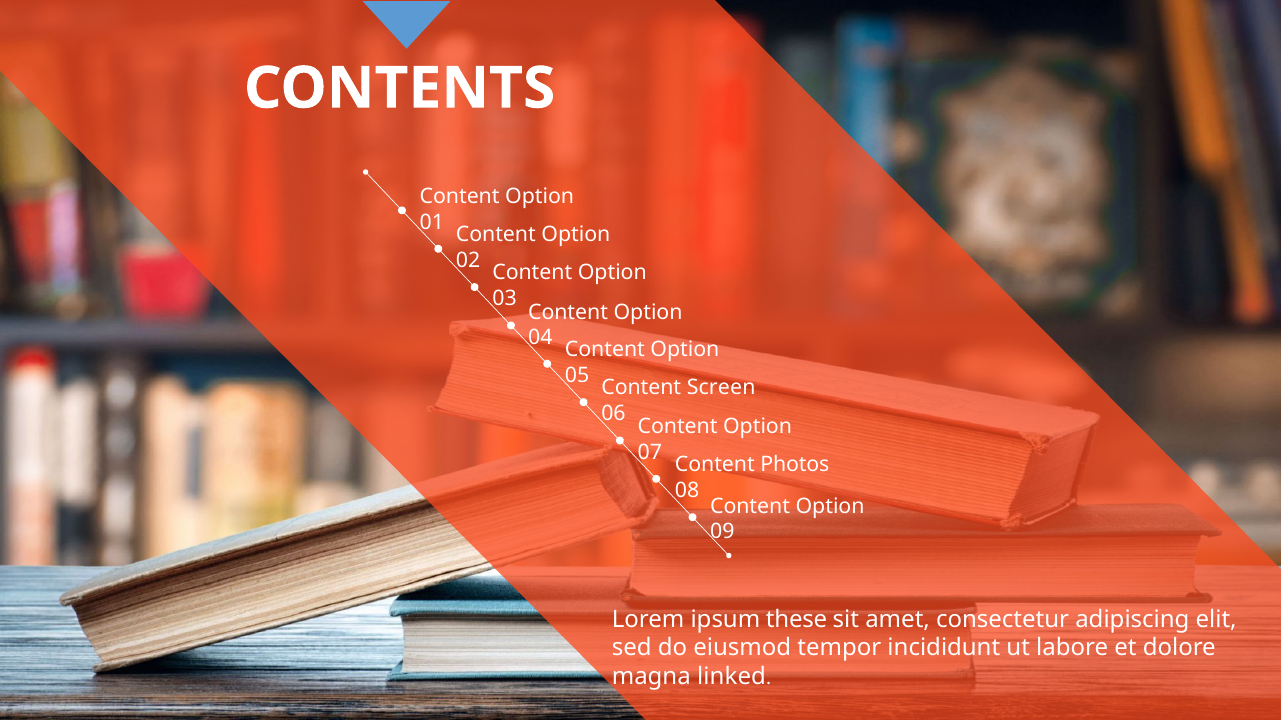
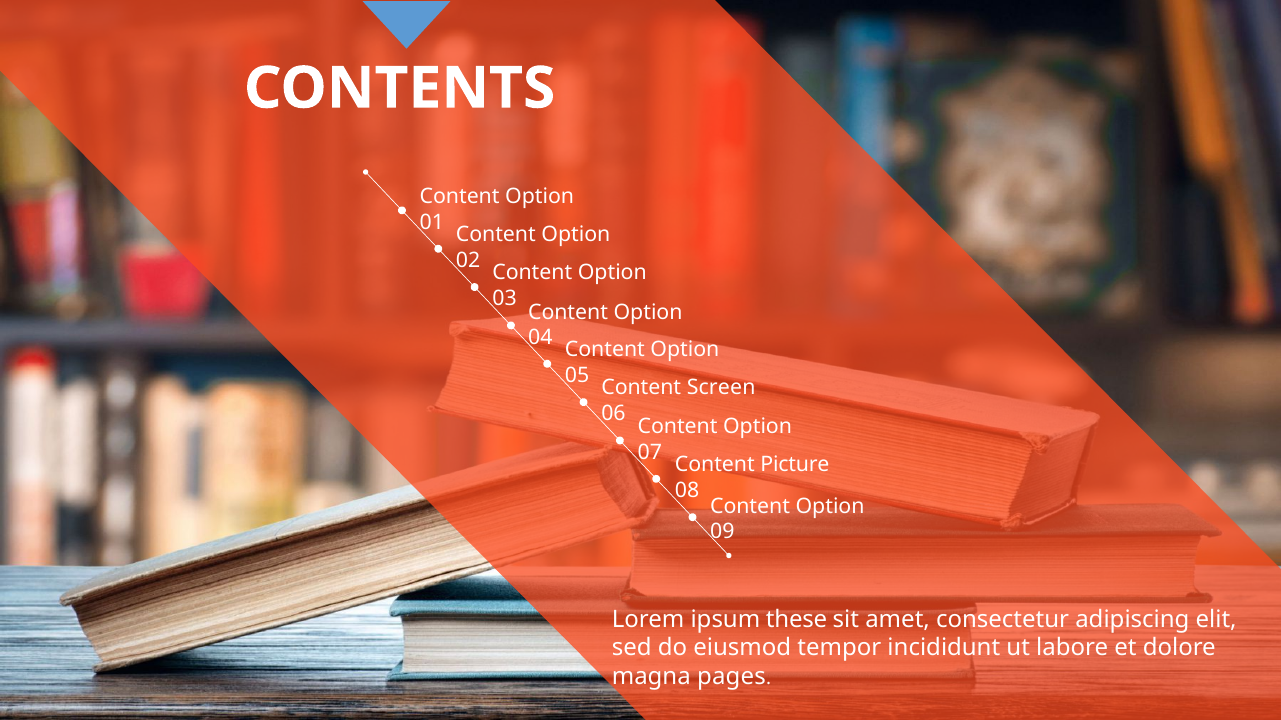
Photos: Photos -> Picture (795, 465)
linked: linked -> pages (731, 677)
